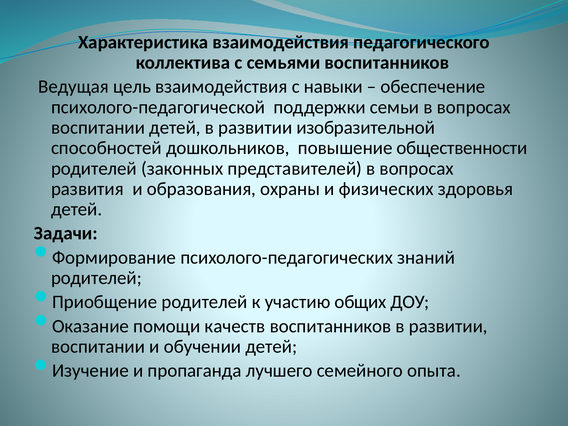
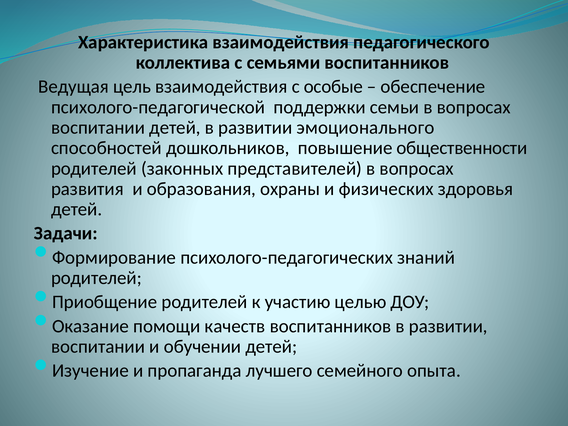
навыки: навыки -> особые (333, 87)
изобразительной: изобразительной -> эмоционального (365, 128)
общих: общих -> целью (360, 302)
